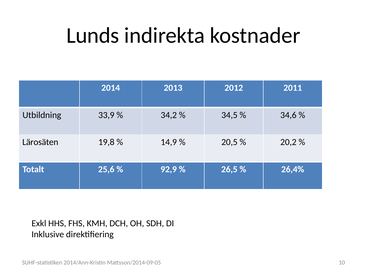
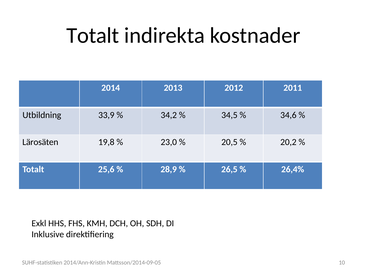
Lunds: Lunds -> Totalt (93, 36)
14,9: 14,9 -> 23,0 (169, 142)
92,9: 92,9 -> 28,9 (169, 170)
